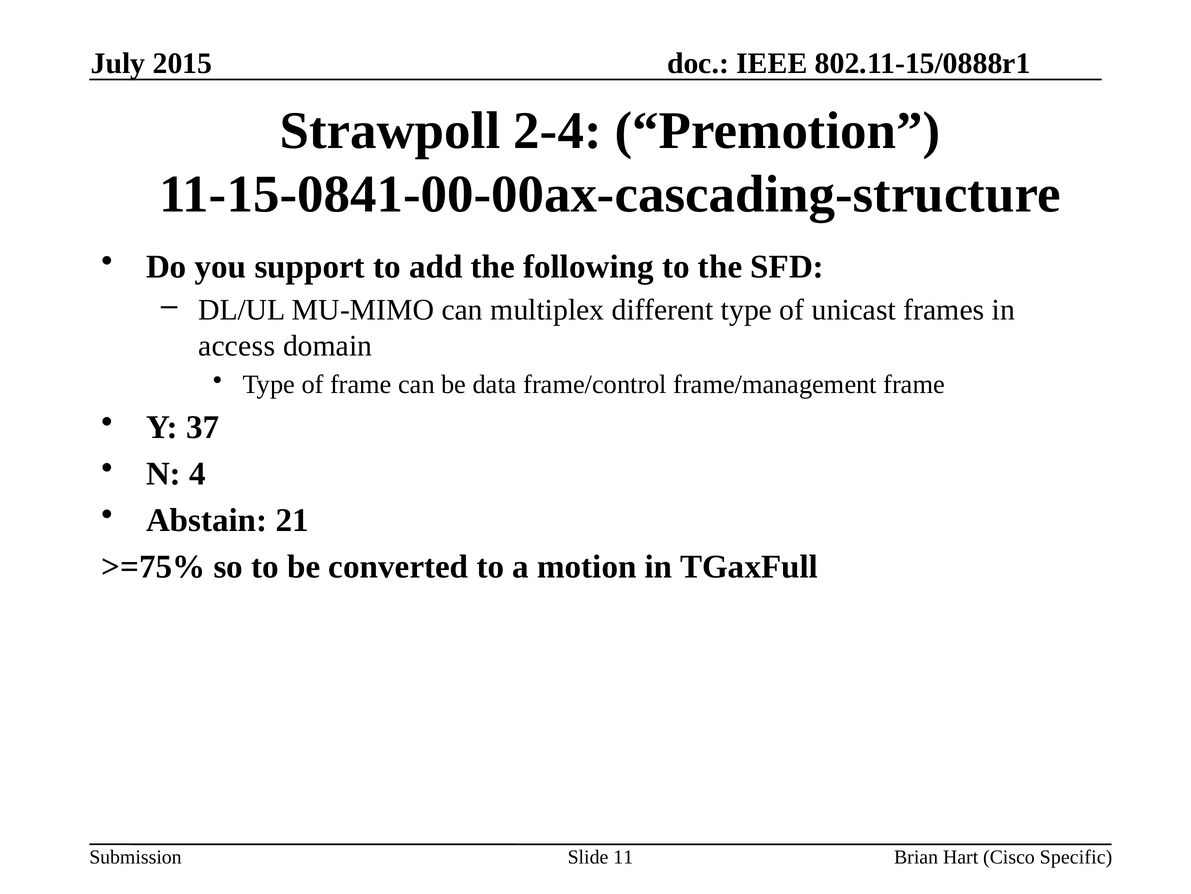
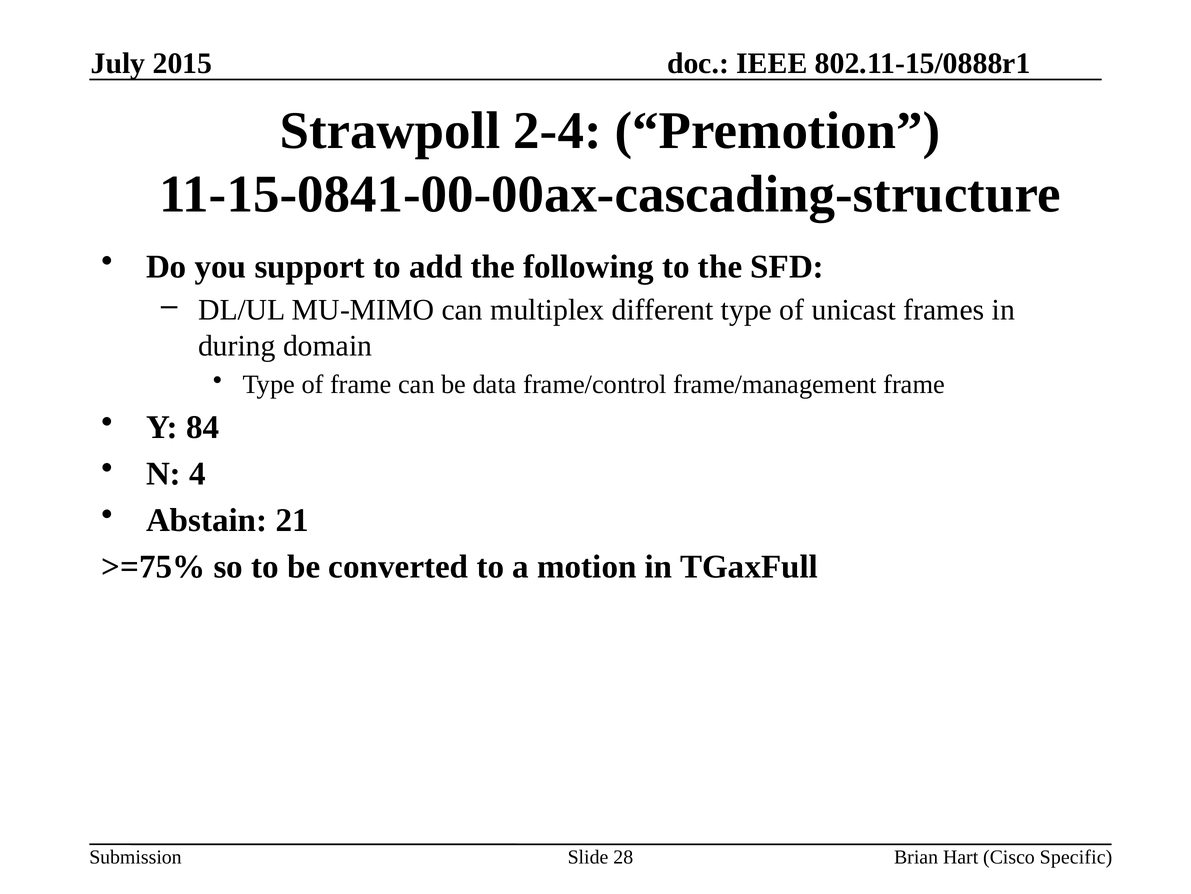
access: access -> during (237, 346)
37: 37 -> 84 (203, 427)
11: 11 -> 28 (623, 857)
